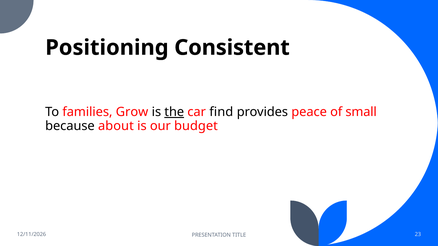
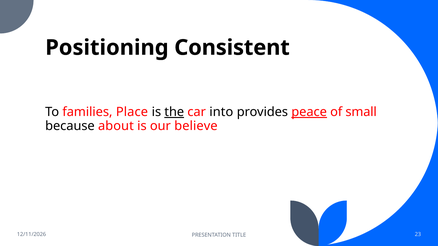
Grow: Grow -> Place (132, 112)
find: find -> into (221, 112)
peace underline: none -> present (309, 112)
budget: budget -> believe (196, 126)
